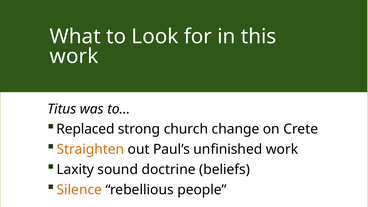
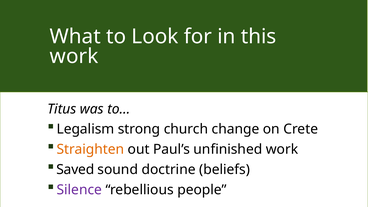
Replaced: Replaced -> Legalism (85, 129)
Laxity: Laxity -> Saved (75, 170)
Silence colour: orange -> purple (79, 190)
